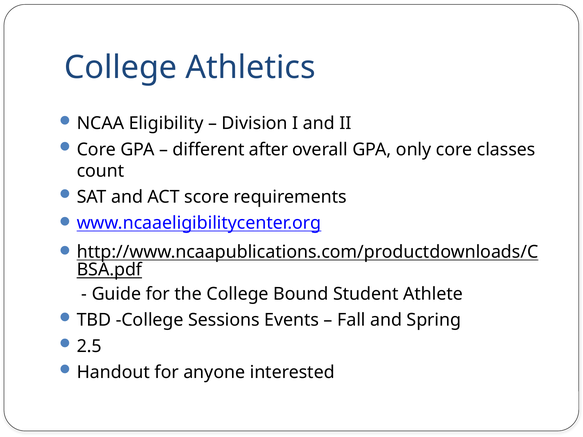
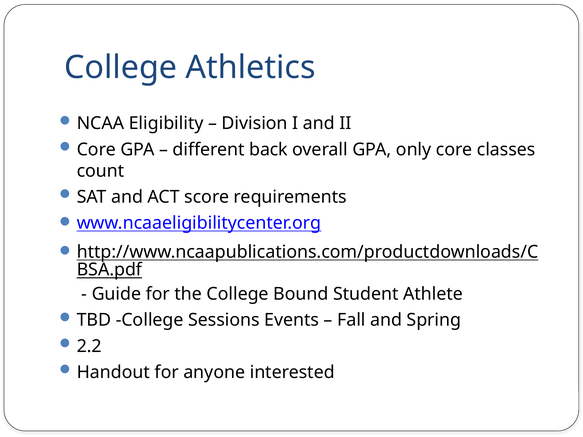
after: after -> back (269, 150)
2.5: 2.5 -> 2.2 (89, 346)
